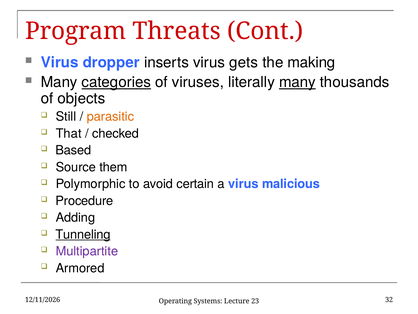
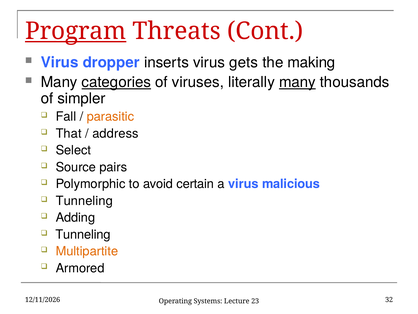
Program underline: none -> present (76, 31)
objects: objects -> simpler (81, 98)
Still: Still -> Fall (66, 117)
checked: checked -> address (115, 133)
Based: Based -> Select (73, 150)
them: them -> pairs (113, 167)
Procedure: Procedure -> Tunneling (84, 201)
Tunneling underline: present -> none (83, 234)
Multipartite colour: purple -> orange (87, 251)
